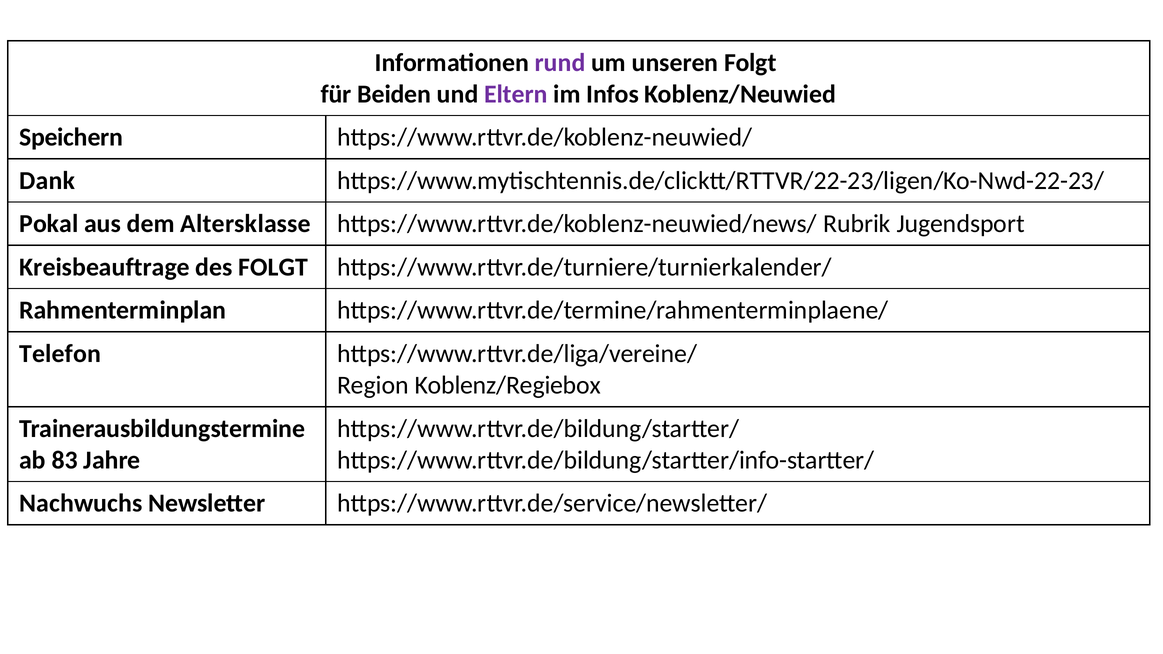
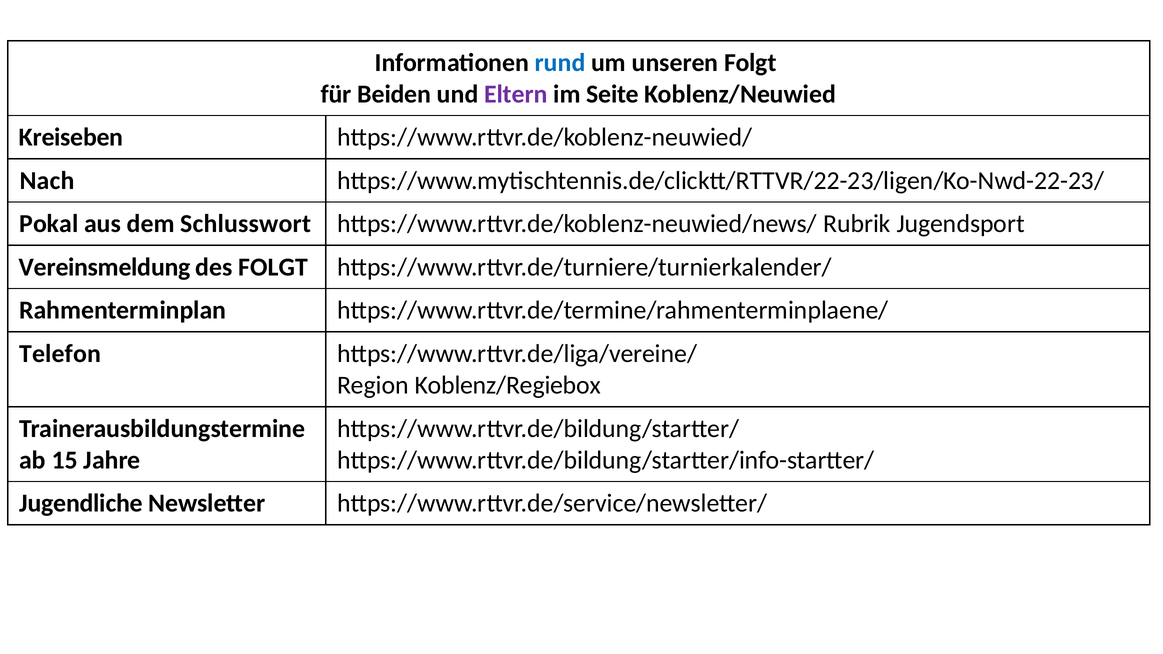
rund colour: purple -> blue (560, 63)
Infos: Infos -> Seite (613, 94)
Speichern: Speichern -> Kreiseben (71, 137)
Dank: Dank -> Nach (47, 181)
Altersklasse: Altersklasse -> Schlusswort (246, 224)
Kreisbeauftrage: Kreisbeauftrage -> Vereinsmeldung (105, 267)
83: 83 -> 15 (65, 460)
Nachwuchs: Nachwuchs -> Jugendliche (81, 504)
